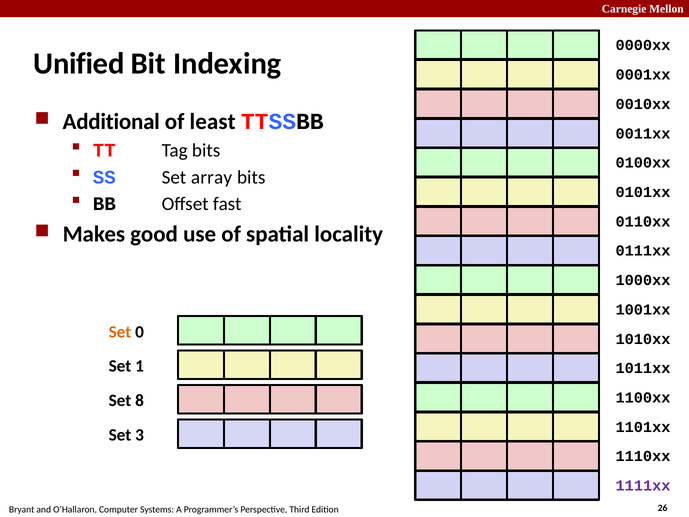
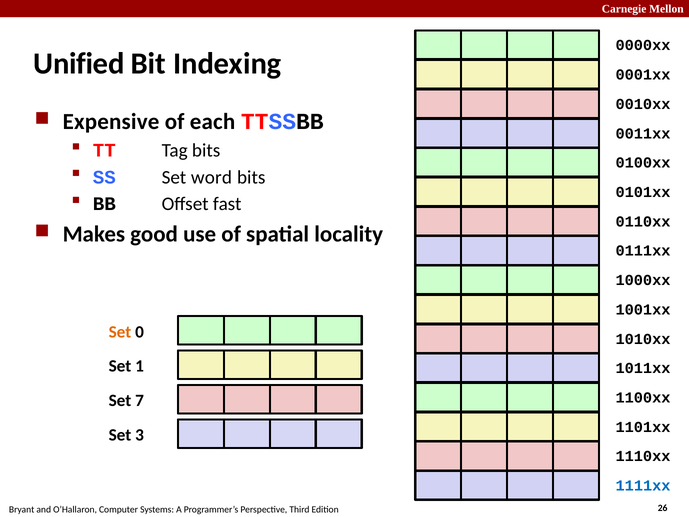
Additional: Additional -> Expensive (111, 121)
least: least -> each (213, 121)
array: array -> word (212, 177)
8: 8 -> 7 (140, 400)
1111xx colour: purple -> blue (643, 486)
